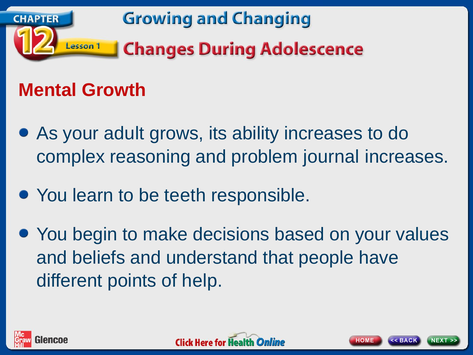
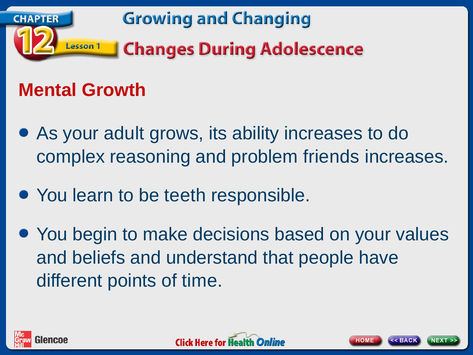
journal: journal -> friends (331, 157)
help: help -> time (202, 281)
